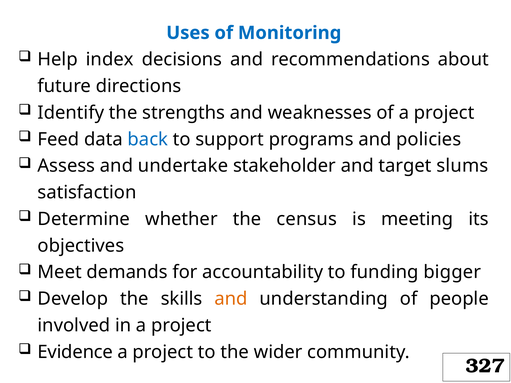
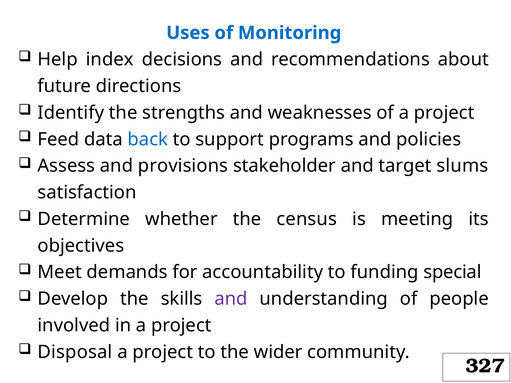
undertake: undertake -> provisions (183, 166)
bigger: bigger -> special (452, 272)
and colour: orange -> purple (231, 299)
Evidence: Evidence -> Disposal (75, 352)
